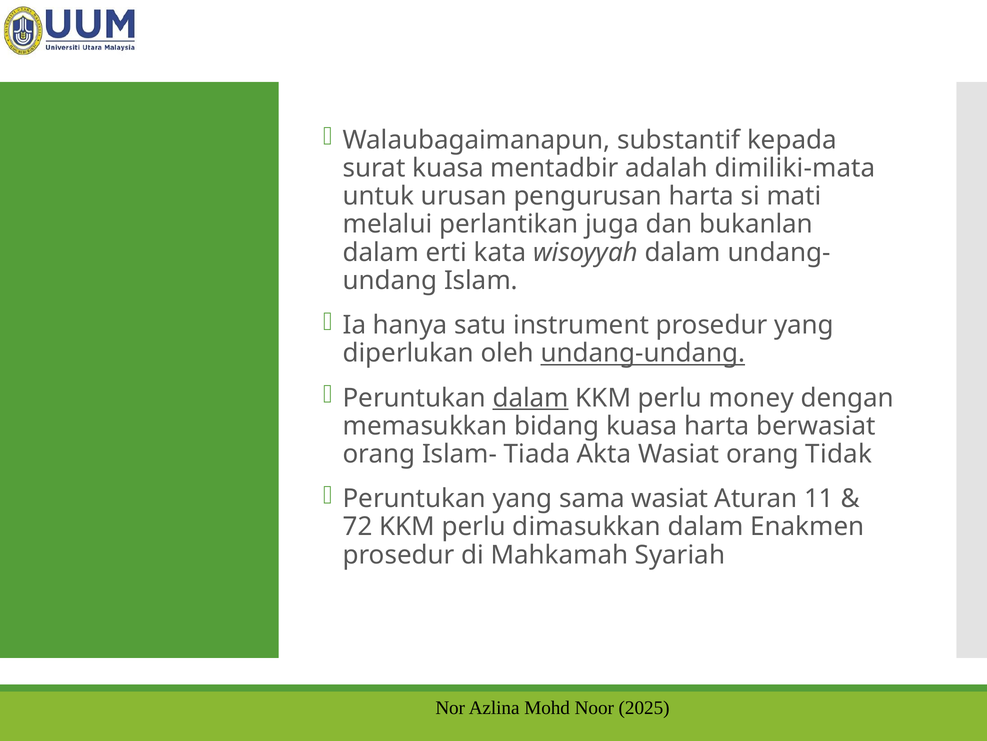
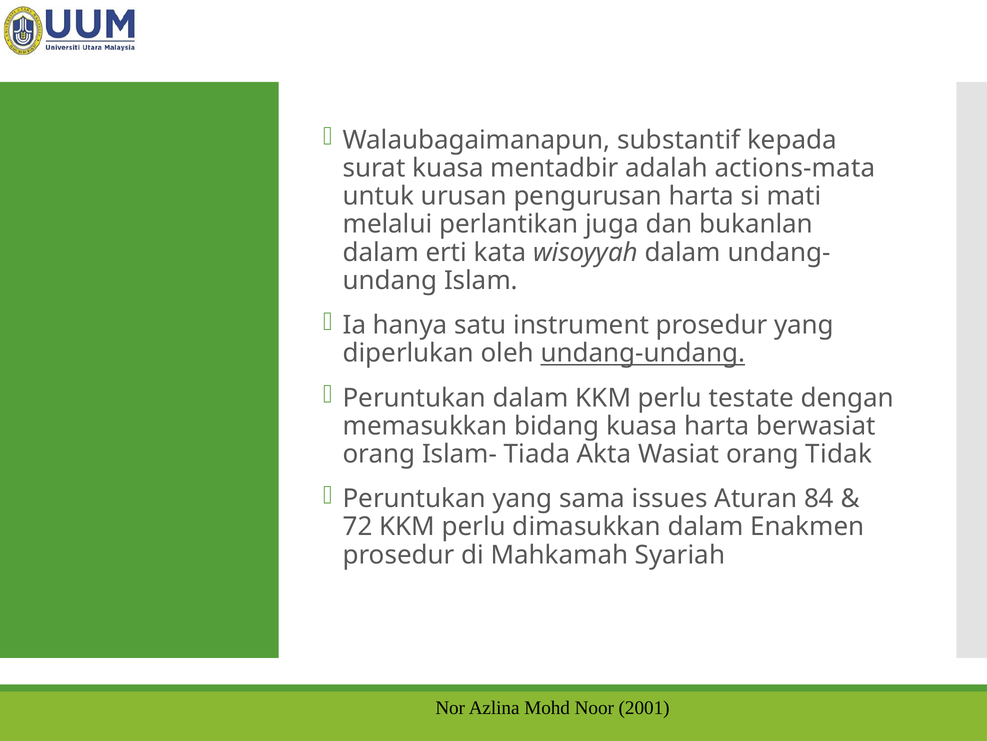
dimiliki-mata: dimiliki-mata -> actions-mata (795, 168)
dalam underline: present -> none (531, 398)
money: money -> testate (751, 398)
sama wasiat: wasiat -> issues (670, 498)
11: 11 -> 84 (819, 498)
2025: 2025 -> 2001 (644, 707)
